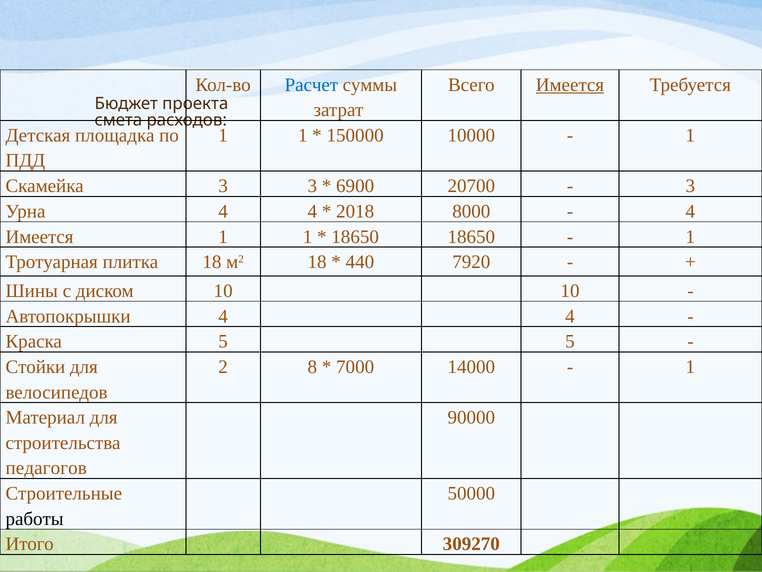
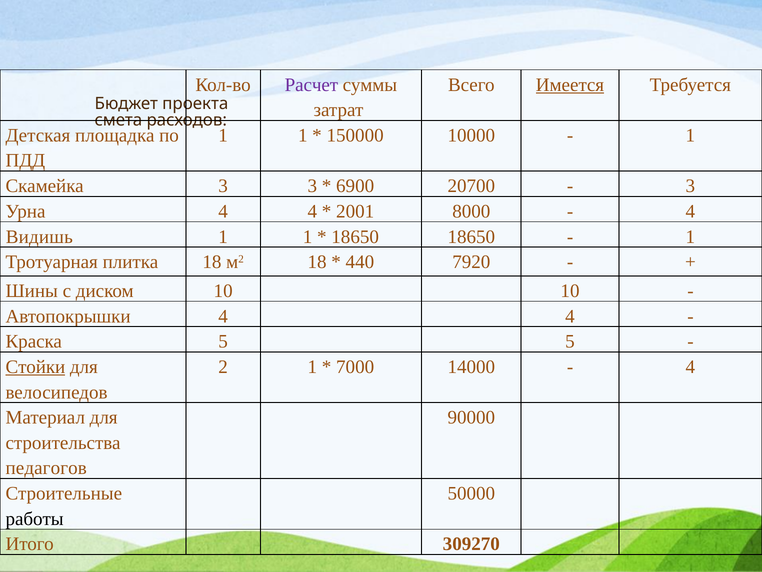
Расчет colour: blue -> purple (311, 85)
2018: 2018 -> 2001 (355, 211)
Имеется: Имеется -> Видишь (39, 237)
Стойки underline: none -> present (35, 367)
2 8: 8 -> 1 (312, 367)
1: 1 -> 4 (690, 367)
